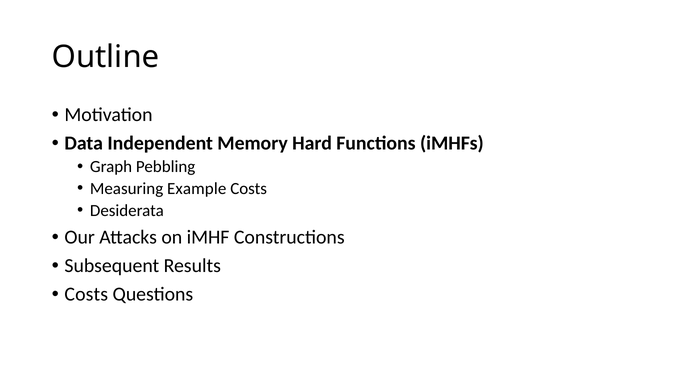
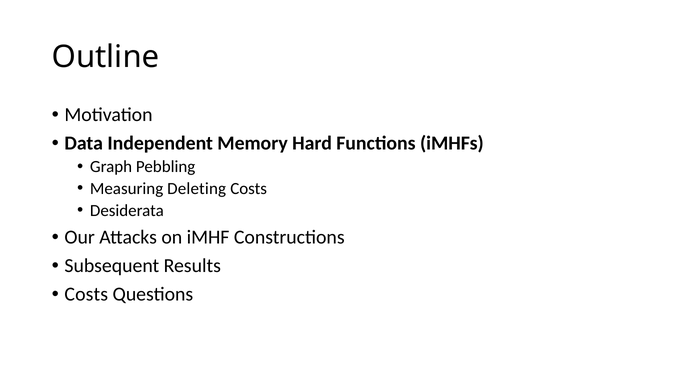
Example: Example -> Deleting (197, 189)
